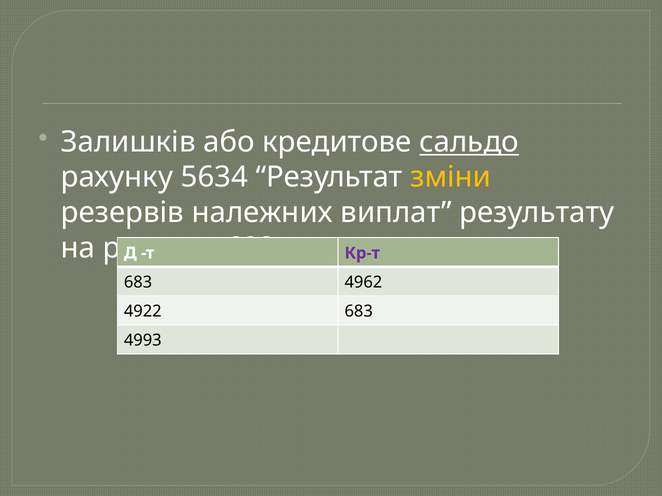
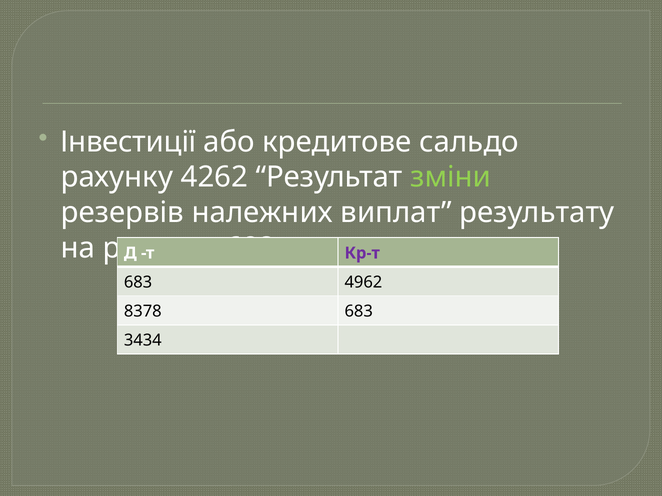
Залишків: Залишків -> Інвестиції (128, 142)
сальдо underline: present -> none (469, 142)
5634: 5634 -> 4262 (214, 177)
зміни colour: yellow -> light green (451, 177)
4922: 4922 -> 8378 (143, 312)
4993: 4993 -> 3434 (143, 341)
